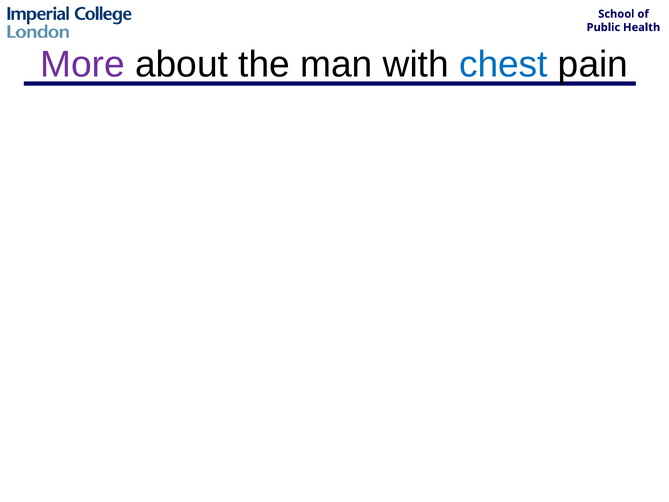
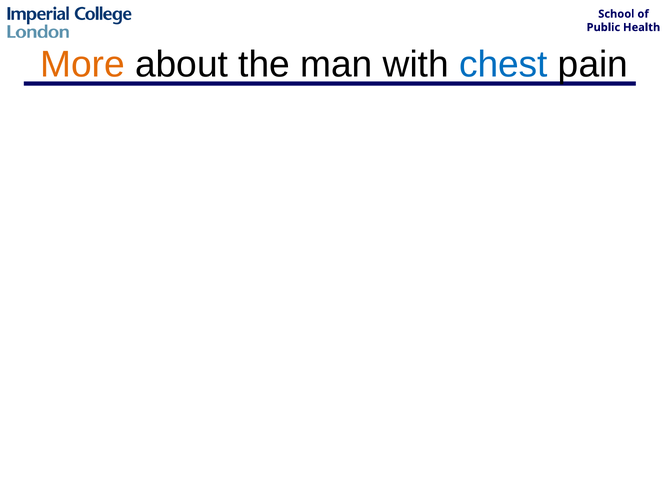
More colour: purple -> orange (83, 64)
